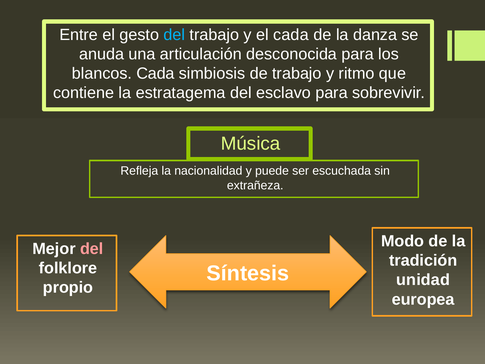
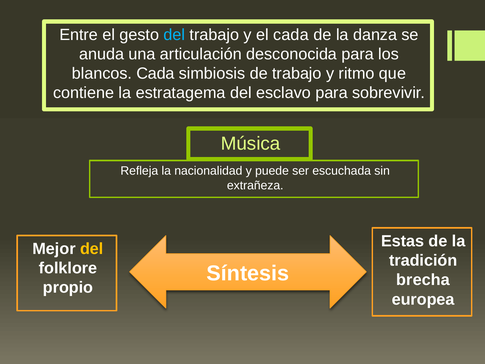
Modo: Modo -> Estas (403, 241)
del colour: pink -> yellow (92, 249)
unidad: unidad -> brecha (423, 280)
